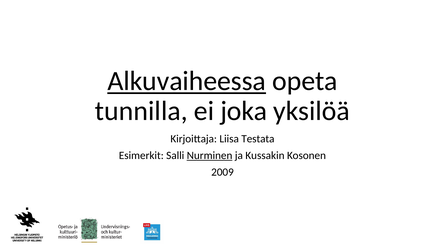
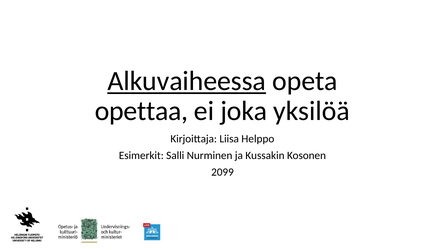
tunnilla: tunnilla -> opettaa (141, 111)
Testata: Testata -> Helppo (258, 139)
Nurminen underline: present -> none (210, 156)
2009: 2009 -> 2099 (222, 172)
